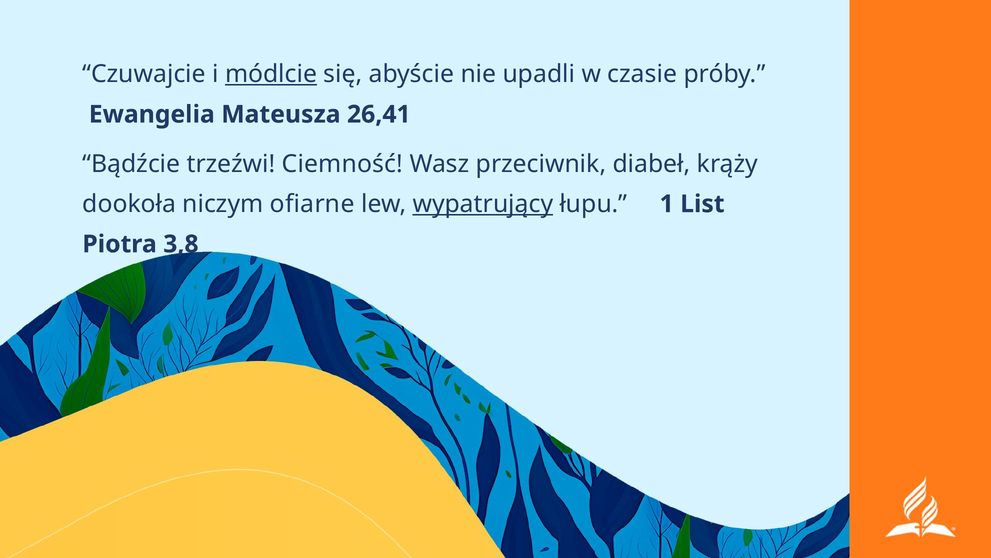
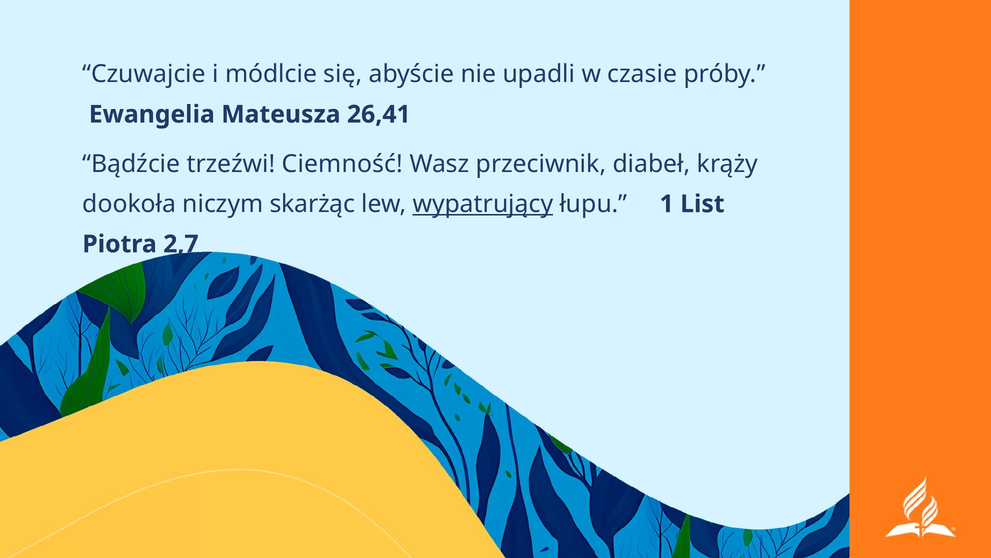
módlcie underline: present -> none (271, 74)
ofiarne: ofiarne -> skarżąc (312, 204)
3,8: 3,8 -> 2,7 (181, 244)
